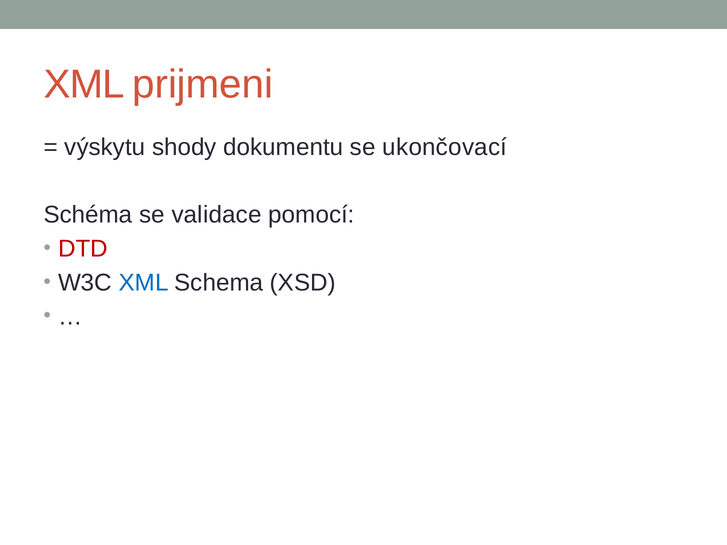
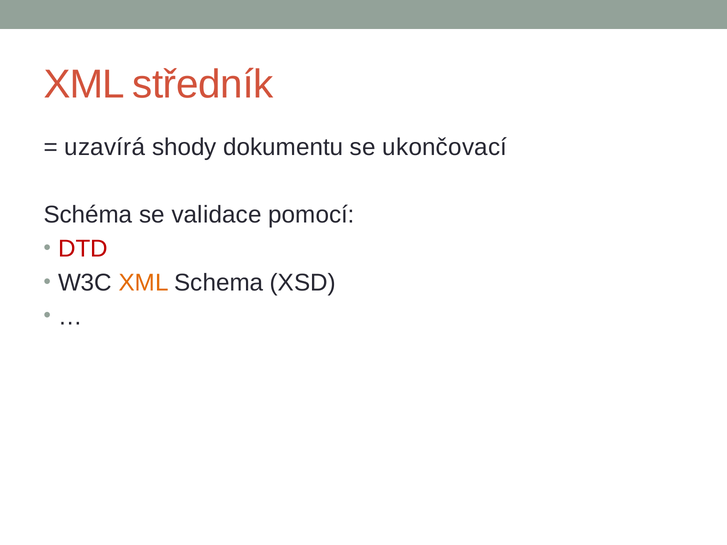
prijmeni: prijmeni -> středník (203, 85)
výskytu: výskytu -> uzavírá (105, 147)
XML colour: blue -> orange (144, 283)
